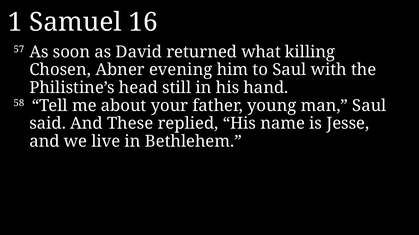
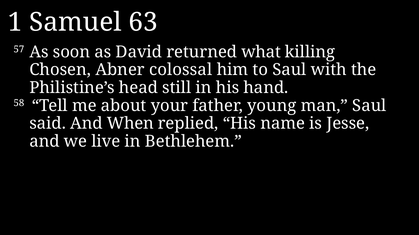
16: 16 -> 63 (143, 22)
evening: evening -> colossal (181, 70)
These: These -> When (130, 124)
